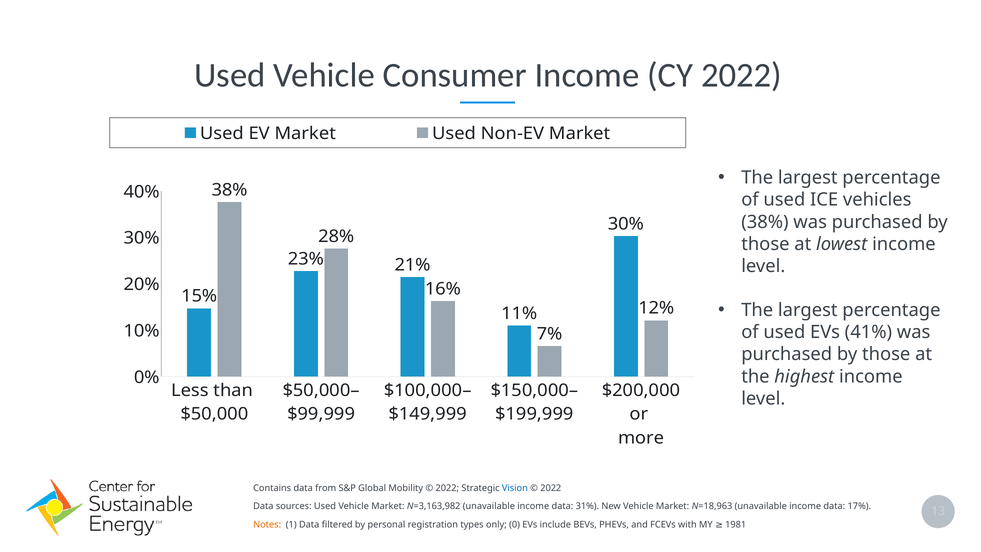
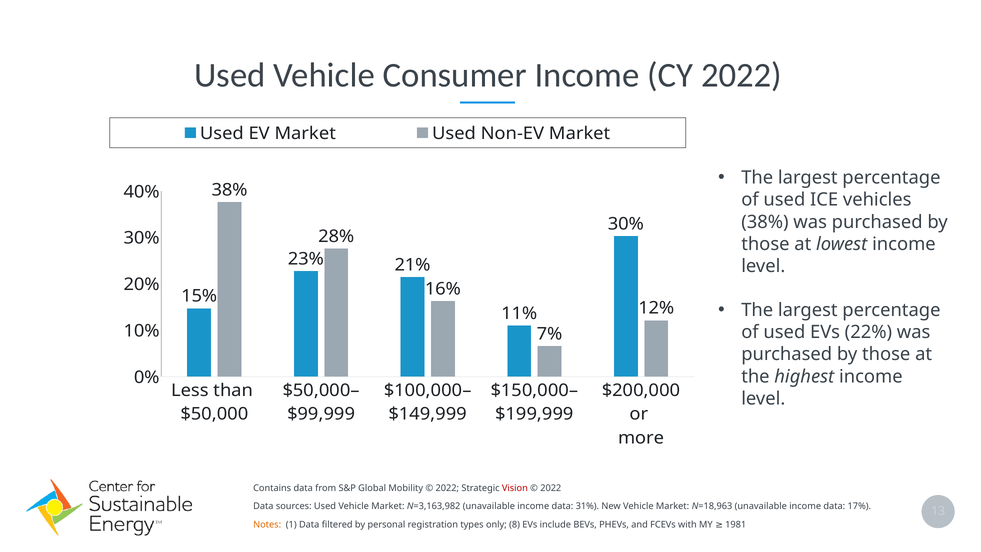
41%: 41% -> 22% (868, 332)
Vision colour: blue -> red (515, 488)
0: 0 -> 8 (515, 525)
